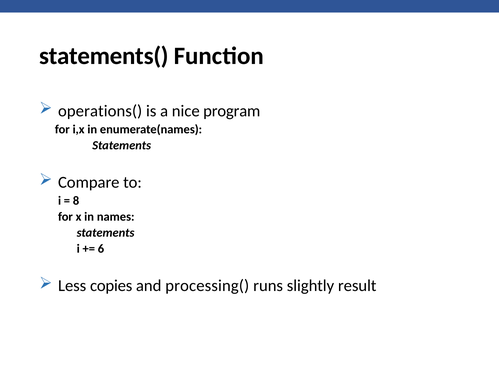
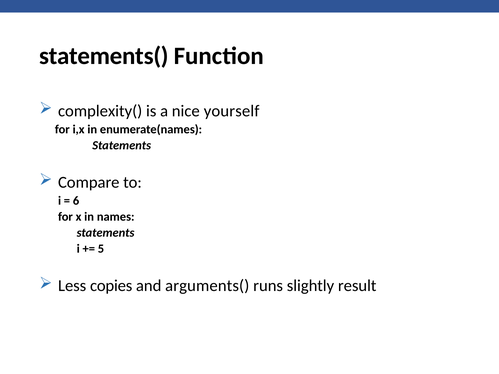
operations(: operations( -> complexity( (100, 111)
program: program -> yourself (232, 111)
8: 8 -> 6 (76, 201)
6: 6 -> 5 (101, 249)
processing(: processing( -> arguments( (207, 286)
